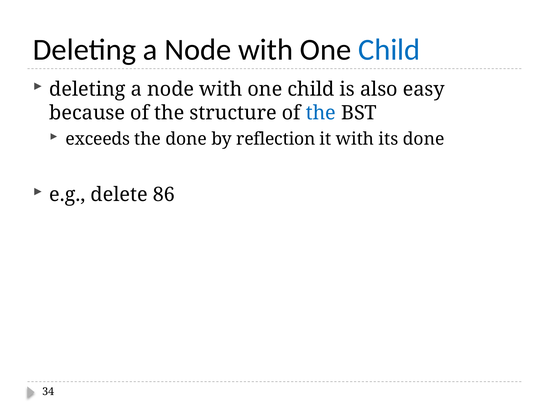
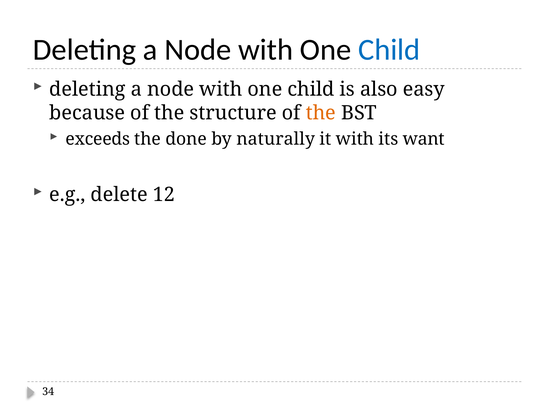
the colour: blue -> orange (321, 113)
reflection: reflection -> naturally (276, 139)
its done: done -> want (424, 139)
86: 86 -> 12 (164, 195)
